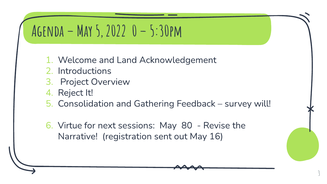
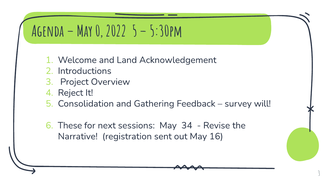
May 5: 5 -> 0 (99, 31)
2022 0: 0 -> 5 (135, 31)
Virtue: Virtue -> These (70, 125)
80: 80 -> 34 (187, 125)
